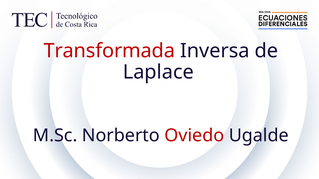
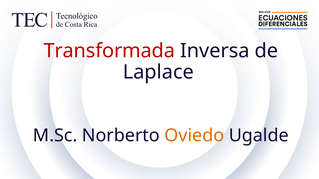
Oviedo colour: red -> orange (194, 136)
